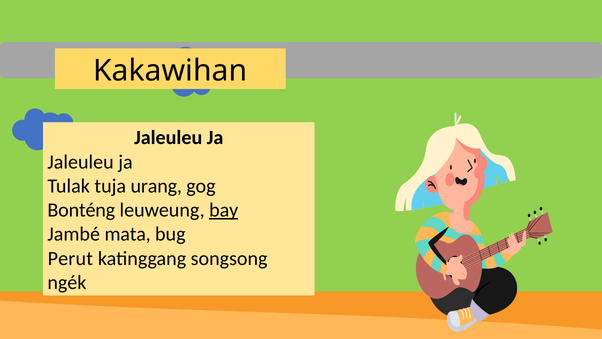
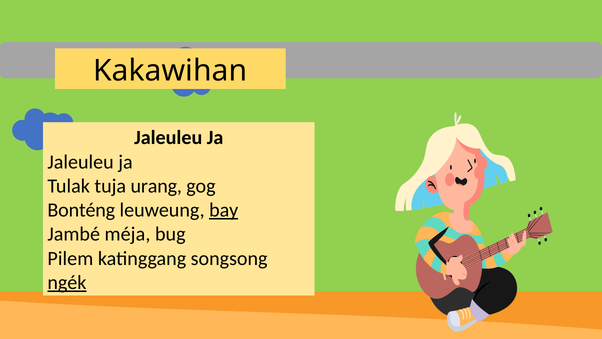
mata: mata -> méja (127, 234)
Perut: Perut -> Pilem (70, 258)
ngék underline: none -> present (67, 282)
